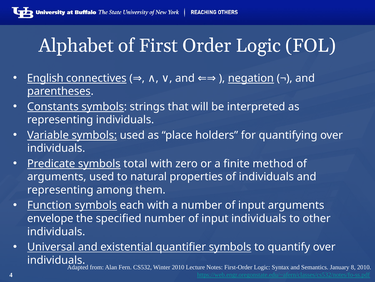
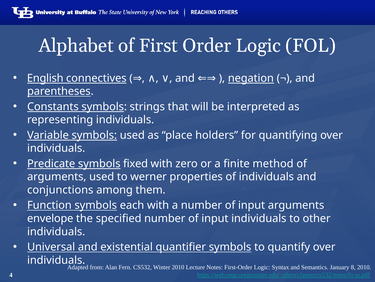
total: total -> fixed (136, 163)
natural: natural -> werner (149, 176)
representing: representing -> conjunctions (60, 189)
